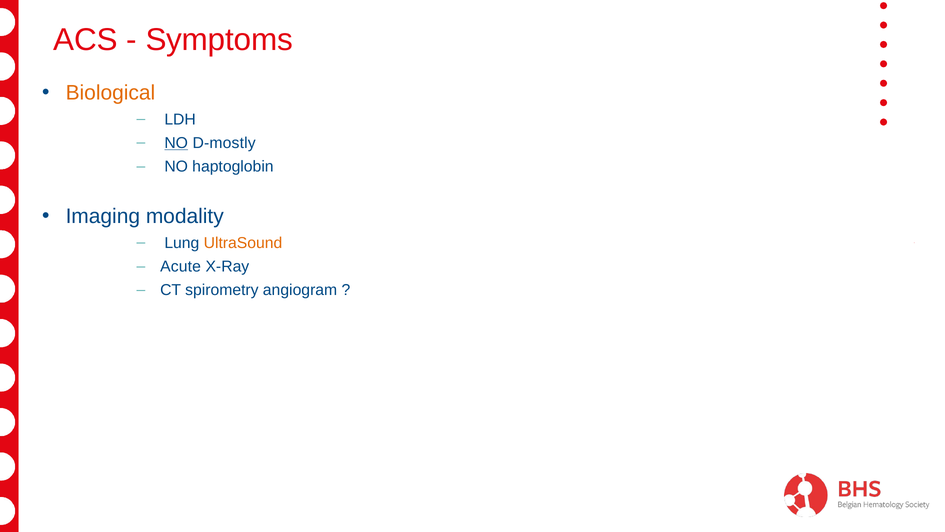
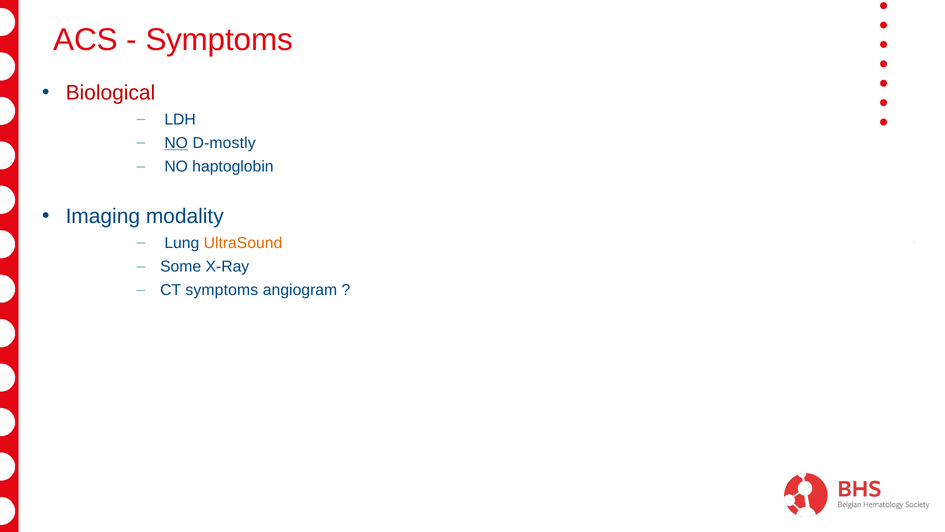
Biological colour: orange -> red (110, 93)
Acute: Acute -> Some (181, 266)
CT spirometry: spirometry -> symptoms (222, 290)
